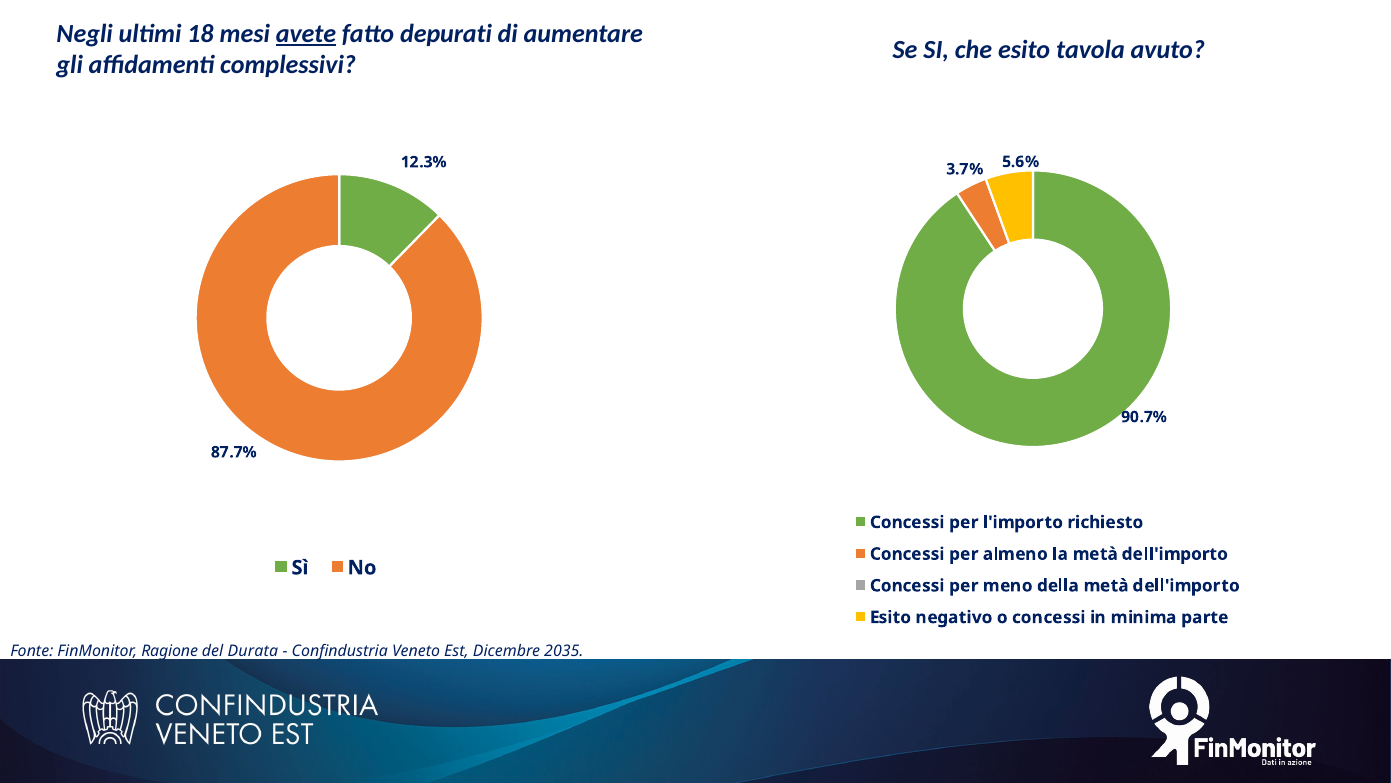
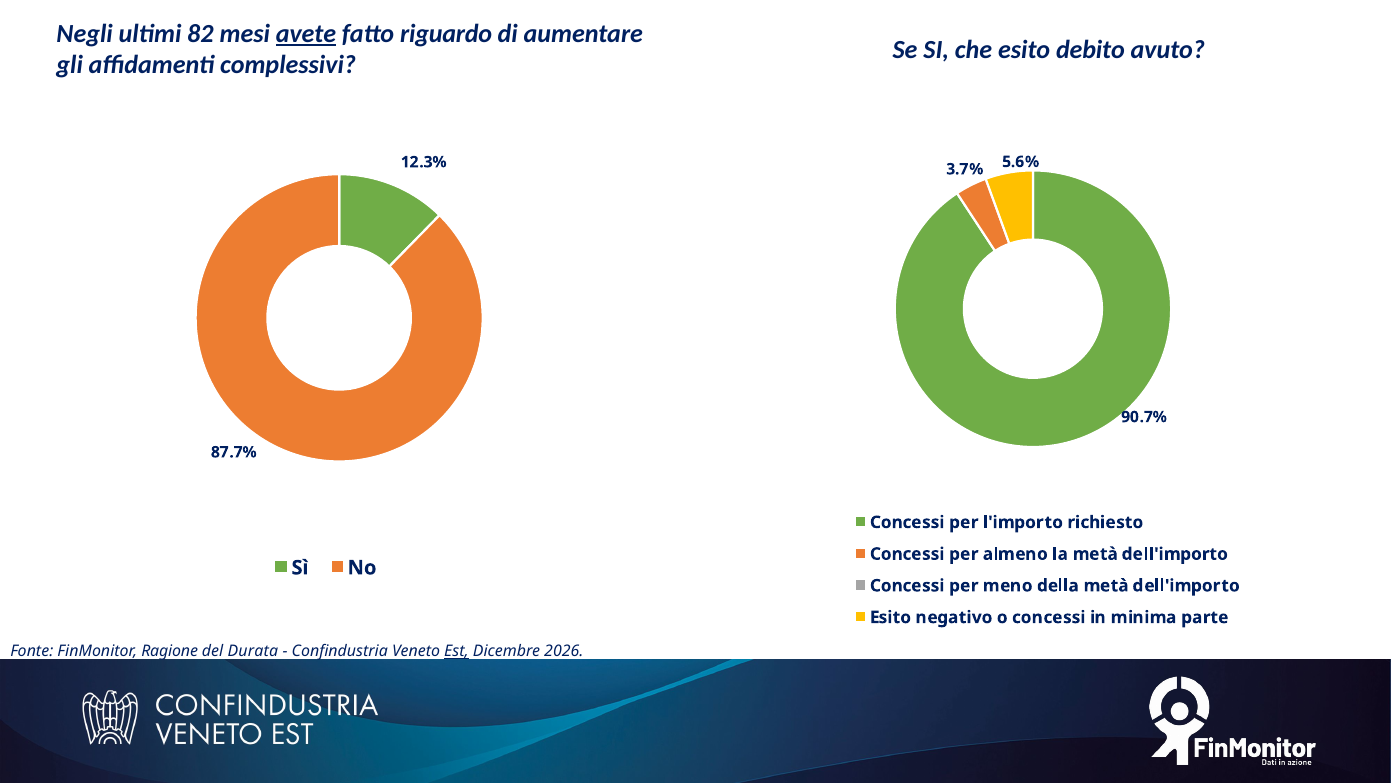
18: 18 -> 82 (200, 34)
depurati: depurati -> riguardo (446, 34)
tavola: tavola -> debito (1090, 50)
Est underline: none -> present (456, 651)
2035: 2035 -> 2026 (564, 651)
